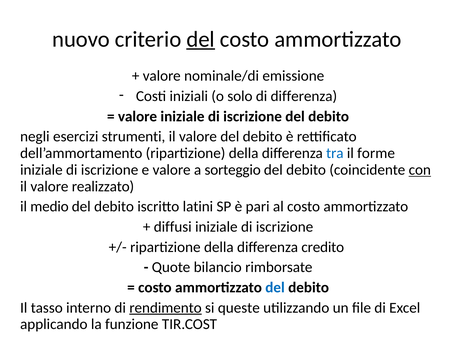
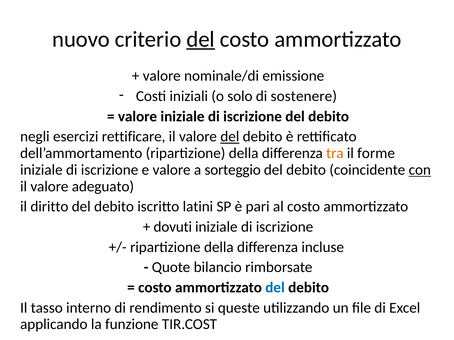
di differenza: differenza -> sostenere (304, 96)
strumenti: strumenti -> rettificare (134, 137)
del underline: none -> present (230, 137)
tra colour: blue -> orange (335, 153)
realizzato: realizzato -> adeguato (103, 187)
medio: medio -> diritto (49, 207)
diffusi: diffusi -> dovuti (173, 227)
credito: credito -> incluse (323, 247)
rendimento underline: present -> none (165, 308)
